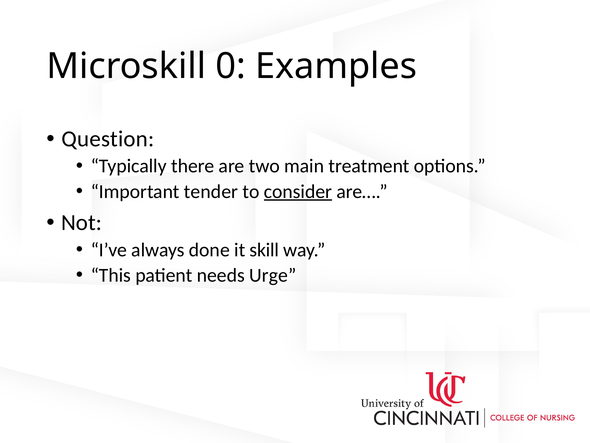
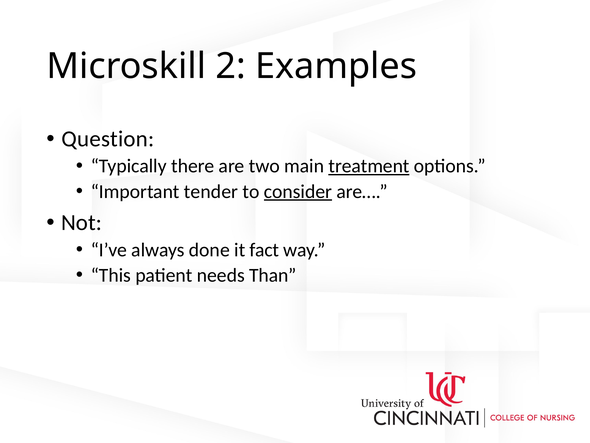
0: 0 -> 2 (231, 66)
treatment underline: none -> present (369, 166)
skill: skill -> fact (264, 250)
Urge: Urge -> Than (273, 275)
